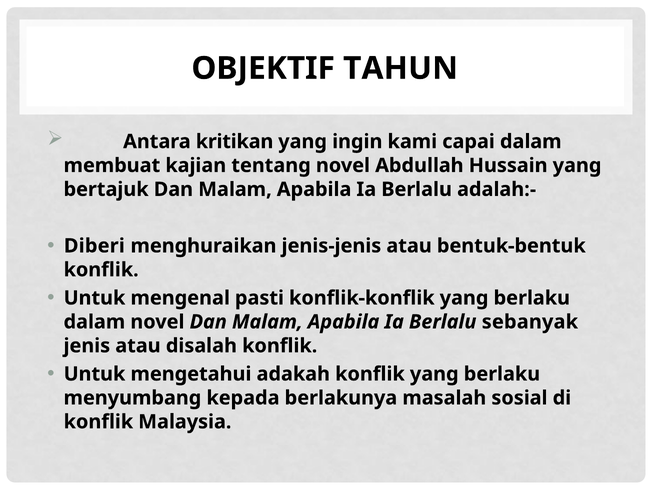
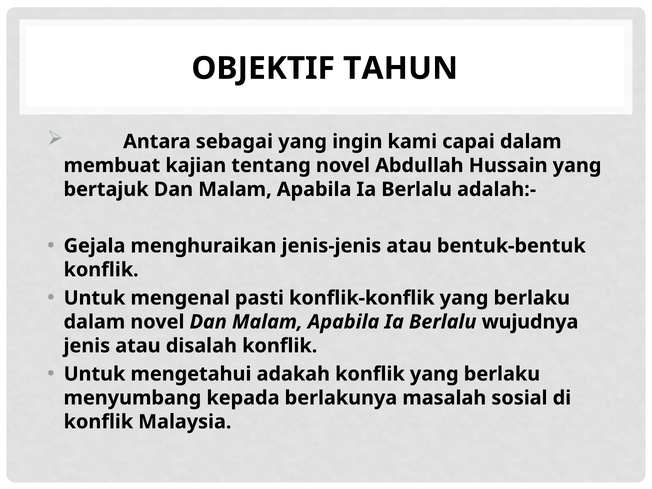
kritikan: kritikan -> sebagai (234, 142)
Diberi: Diberi -> Gejala (94, 246)
sebanyak: sebanyak -> wujudnya (530, 322)
